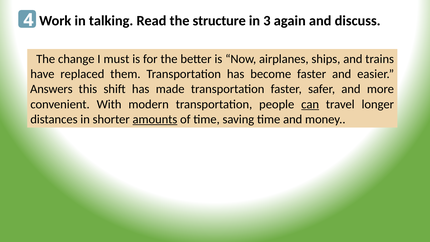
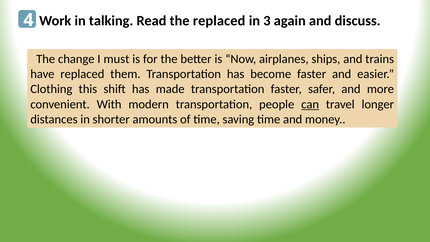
the structure: structure -> replaced (219, 21)
Answers: Answers -> Clothing (51, 89)
amounts underline: present -> none (155, 119)
